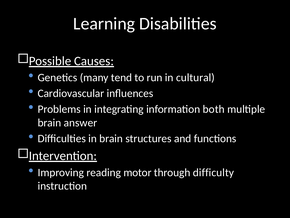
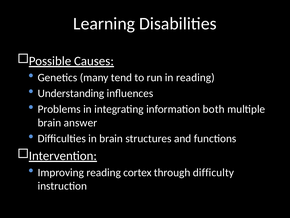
in cultural: cultural -> reading (195, 77)
Cardiovascular: Cardiovascular -> Understanding (71, 93)
motor: motor -> cortex (137, 172)
